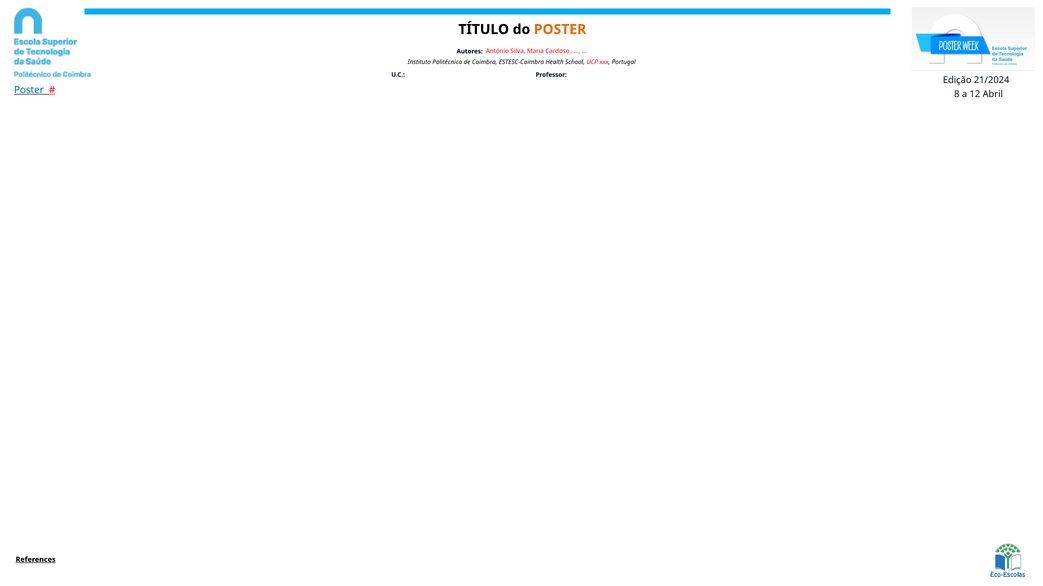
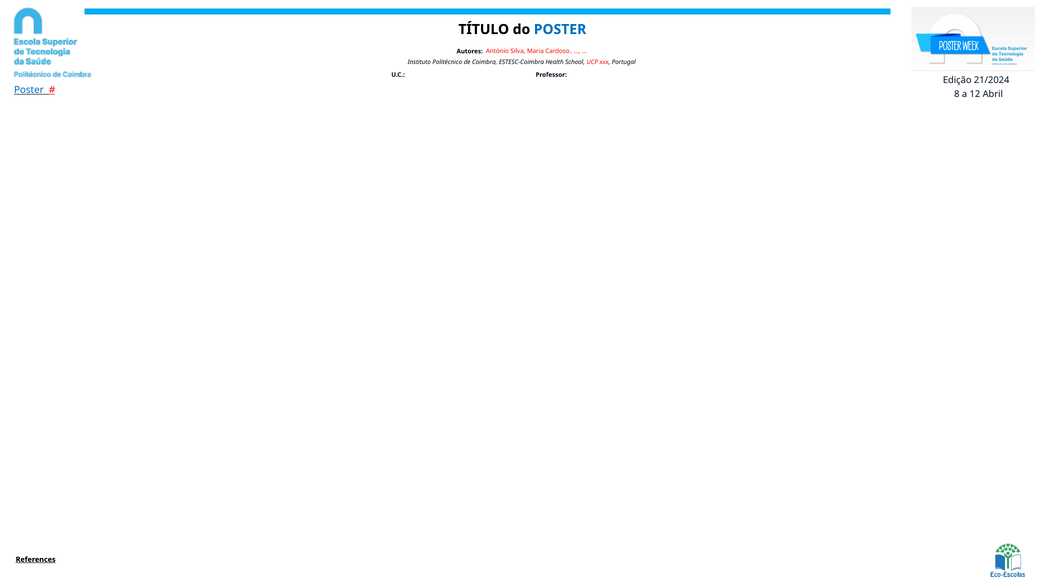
POSTER colour: orange -> blue (560, 29)
